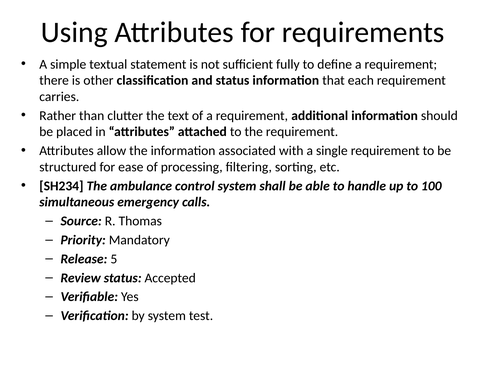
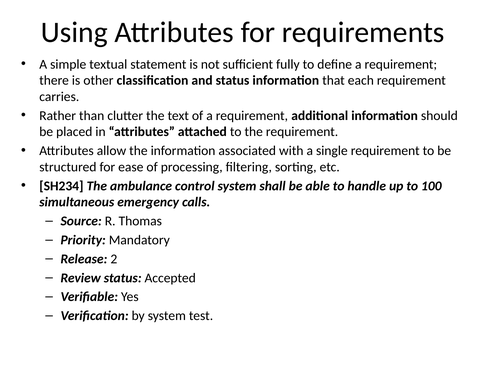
5: 5 -> 2 (114, 259)
